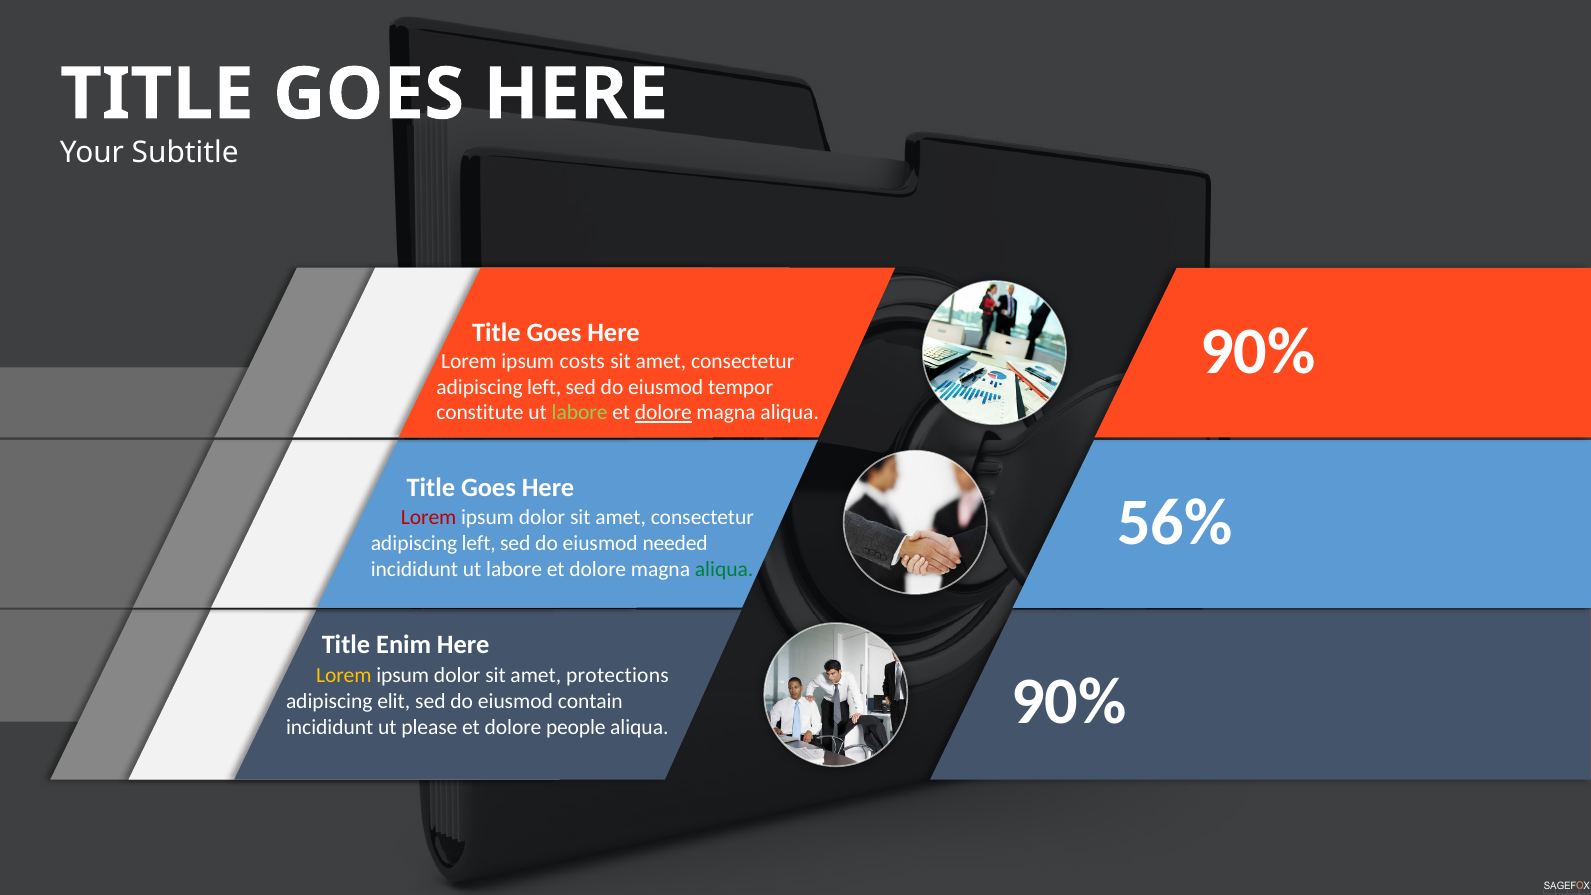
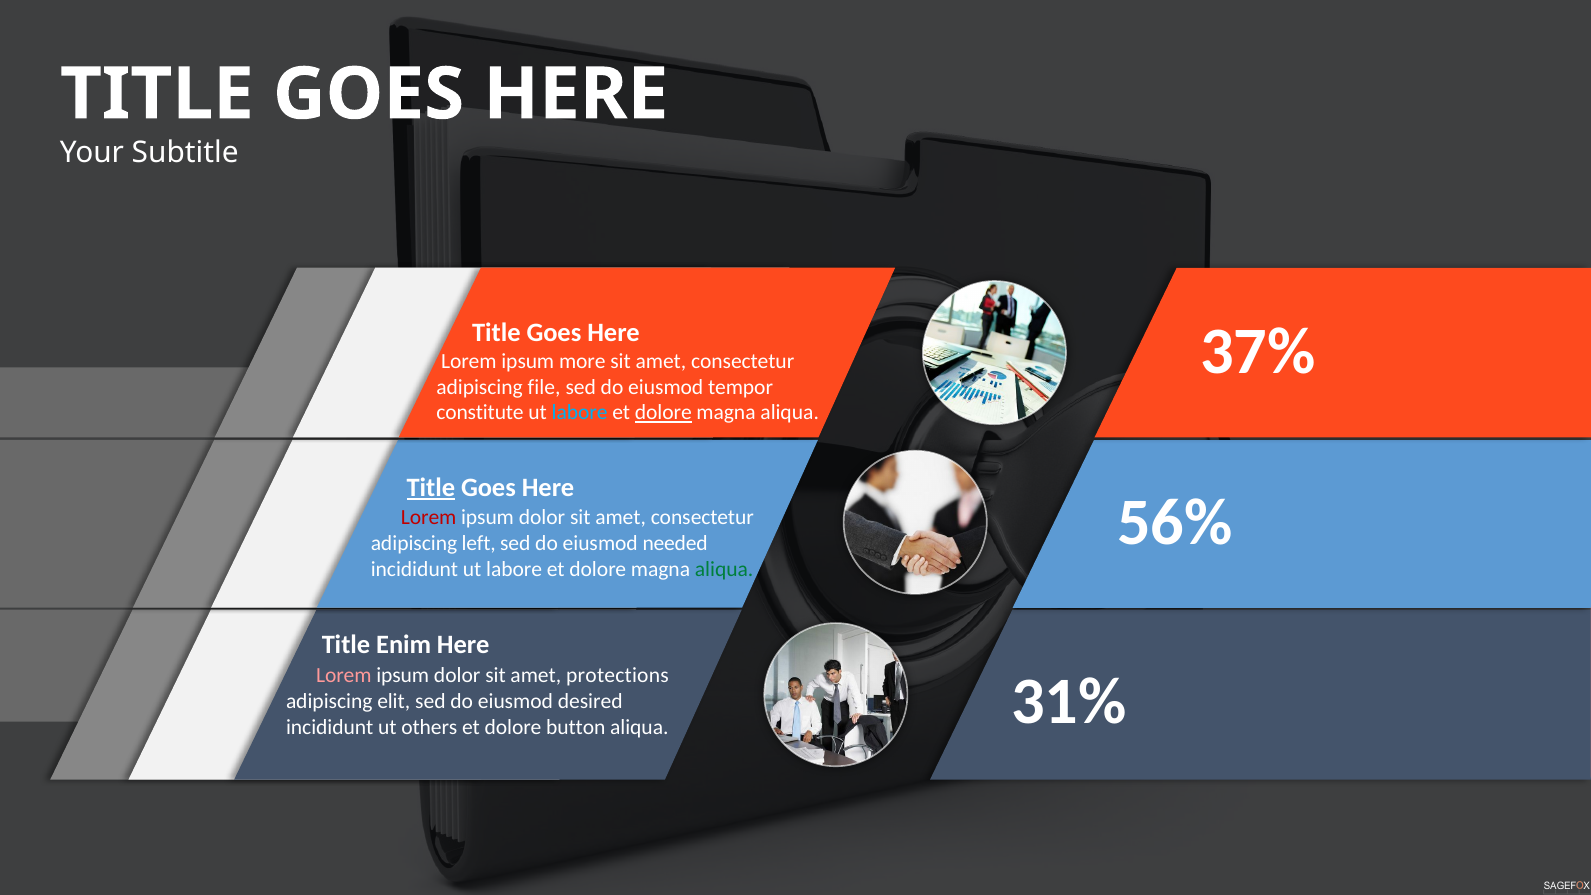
90%: 90% -> 37% (1258, 352)
costs: costs -> more (582, 361)
left: left -> file (544, 387)
labore colour: light green -> light blue (580, 413)
Title underline: none -> present (431, 487)
Lorem colour: yellow -> pink (344, 675)
90%: 90% -> 31% (1069, 702)
contain: contain -> desired (590, 702)
please: please -> others (429, 727)
people: people -> button (576, 727)
